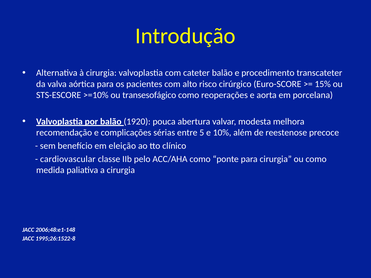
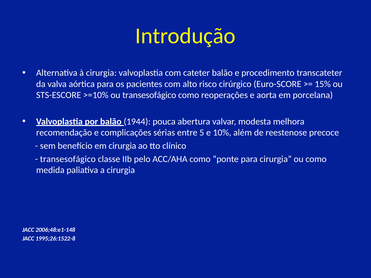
1920: 1920 -> 1944 (137, 122)
em eleição: eleição -> cirurgia (122, 146)
cardiovascular: cardiovascular -> transesofágico (68, 159)
